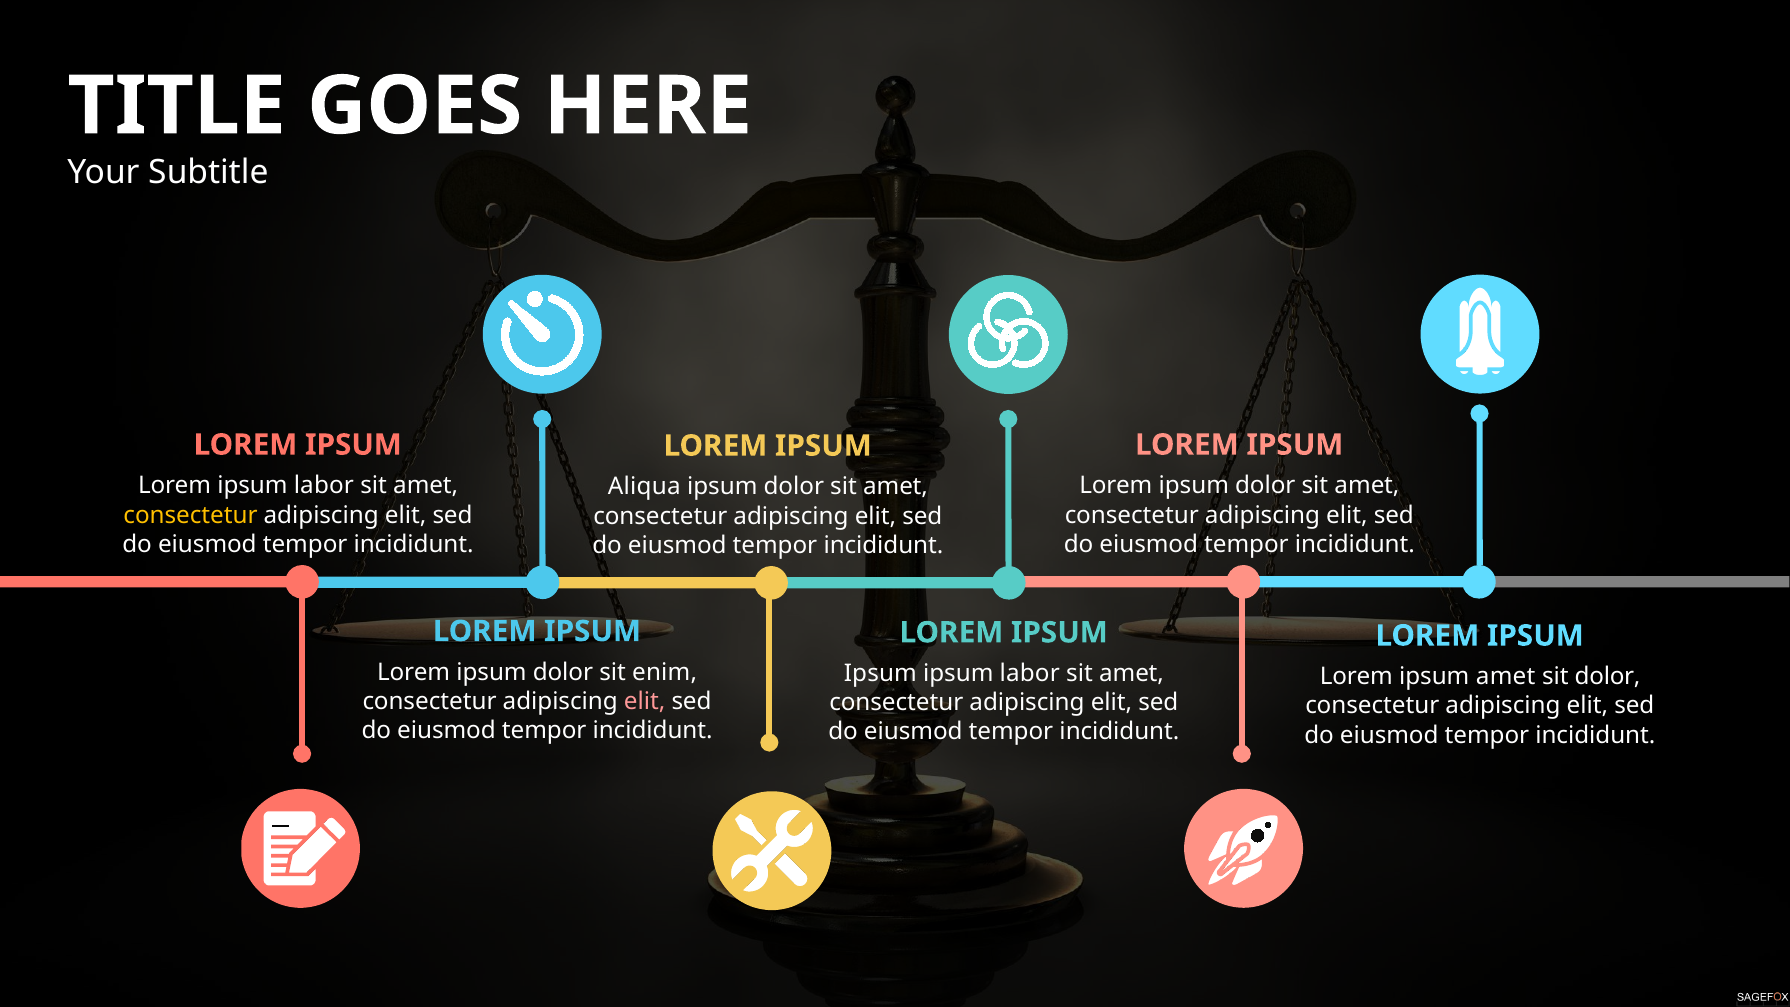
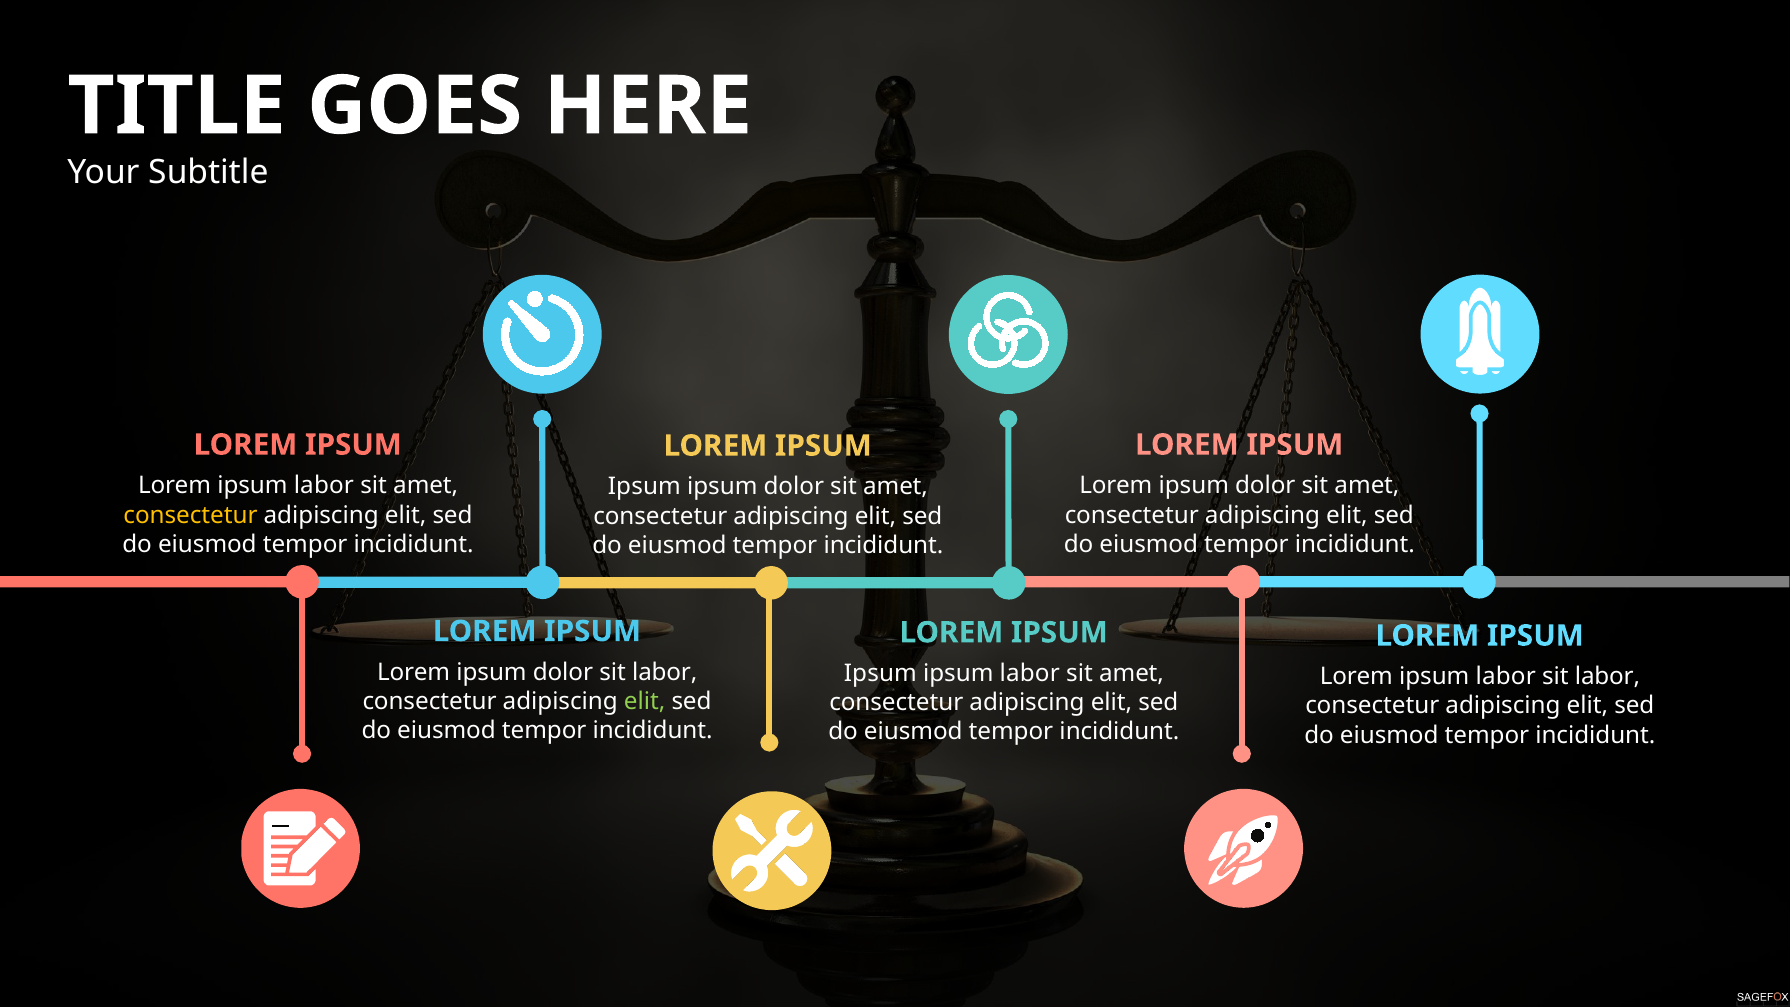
Aliqua: Aliqua -> Ipsum (644, 487)
dolor sit enim: enim -> labor (665, 672)
amet: amet -> labor (1506, 677)
dolor: dolor -> labor (1608, 677)
elit colour: pink -> light green (645, 701)
